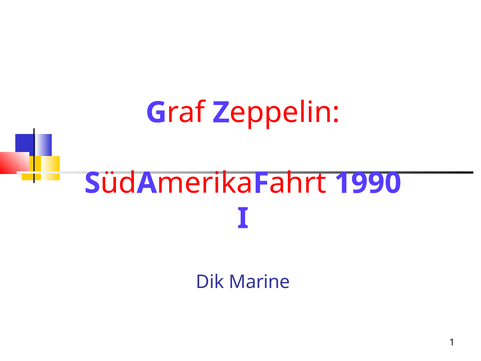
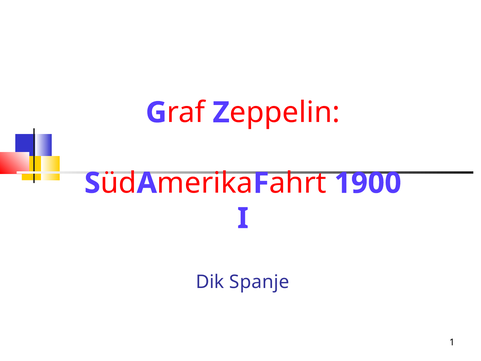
1990: 1990 -> 1900 (368, 183)
Marine: Marine -> Spanje (259, 282)
